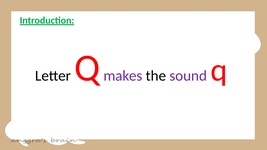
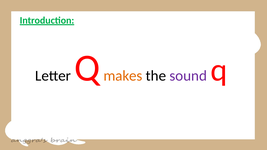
makes colour: purple -> orange (123, 76)
